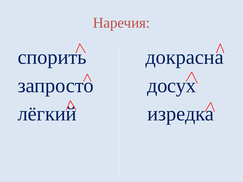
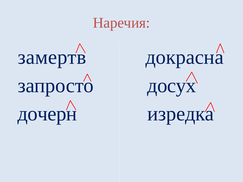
спорить: спорить -> замертв (52, 57)
лёгкий: лёгкий -> дочерн (47, 114)
